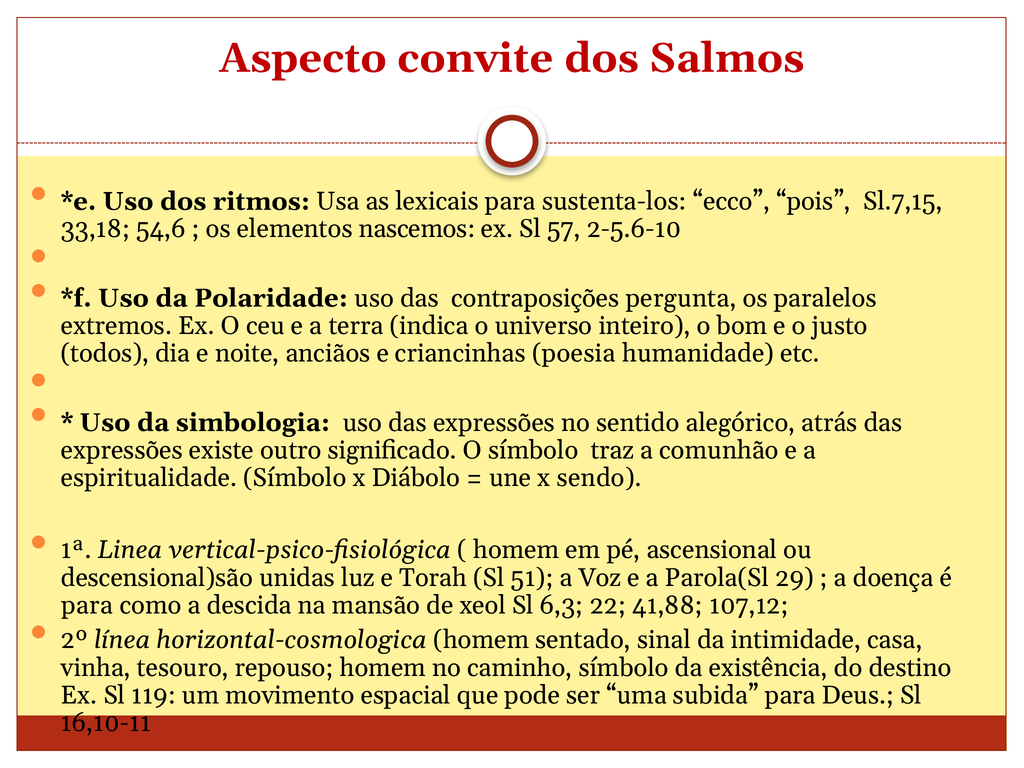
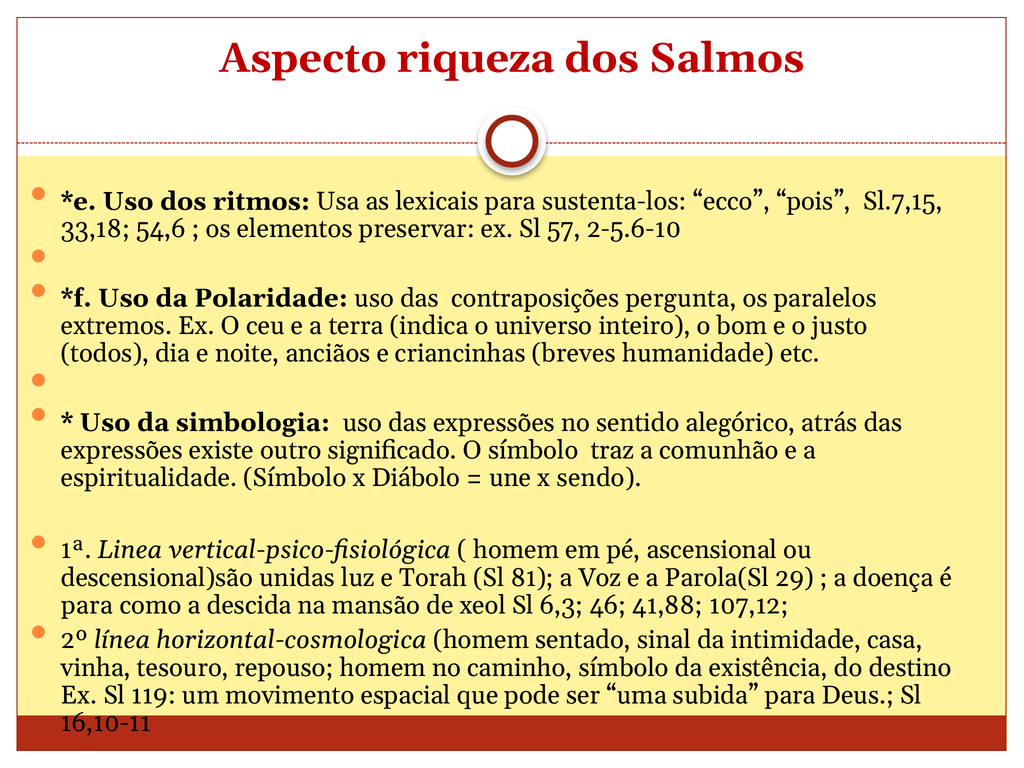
convite: convite -> riqueza (476, 58)
nascemos: nascemos -> preservar (417, 229)
poesia: poesia -> breves (574, 353)
51: 51 -> 81 (532, 578)
22: 22 -> 46 (608, 605)
